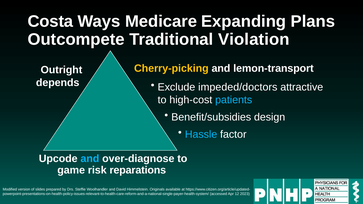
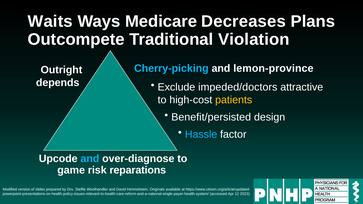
Costa: Costa -> Waits (50, 22)
Expanding: Expanding -> Decreases (244, 22)
Cherry-picking colour: yellow -> light blue (171, 68)
lemon-transport: lemon-transport -> lemon-province (273, 68)
patients colour: light blue -> yellow (234, 100)
Benefit/subsidies: Benefit/subsidies -> Benefit/persisted (211, 117)
